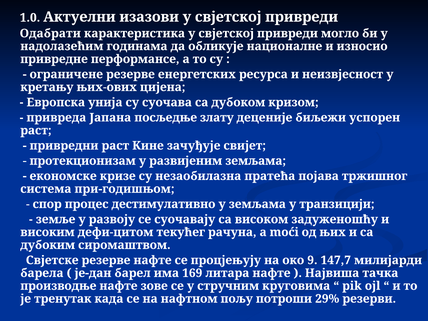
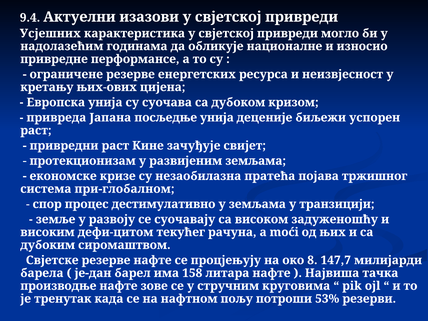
1.0: 1.0 -> 9.4 (30, 18)
Одабрати: Одабрати -> Усјешних (50, 33)
посљедње злату: злату -> унијa (217, 118)
при-годишњом: при-годишњом -> при-глобалном (124, 189)
9: 9 -> 8 (312, 260)
169: 169 -> 158 (192, 273)
29%: 29% -> 53% (327, 299)
